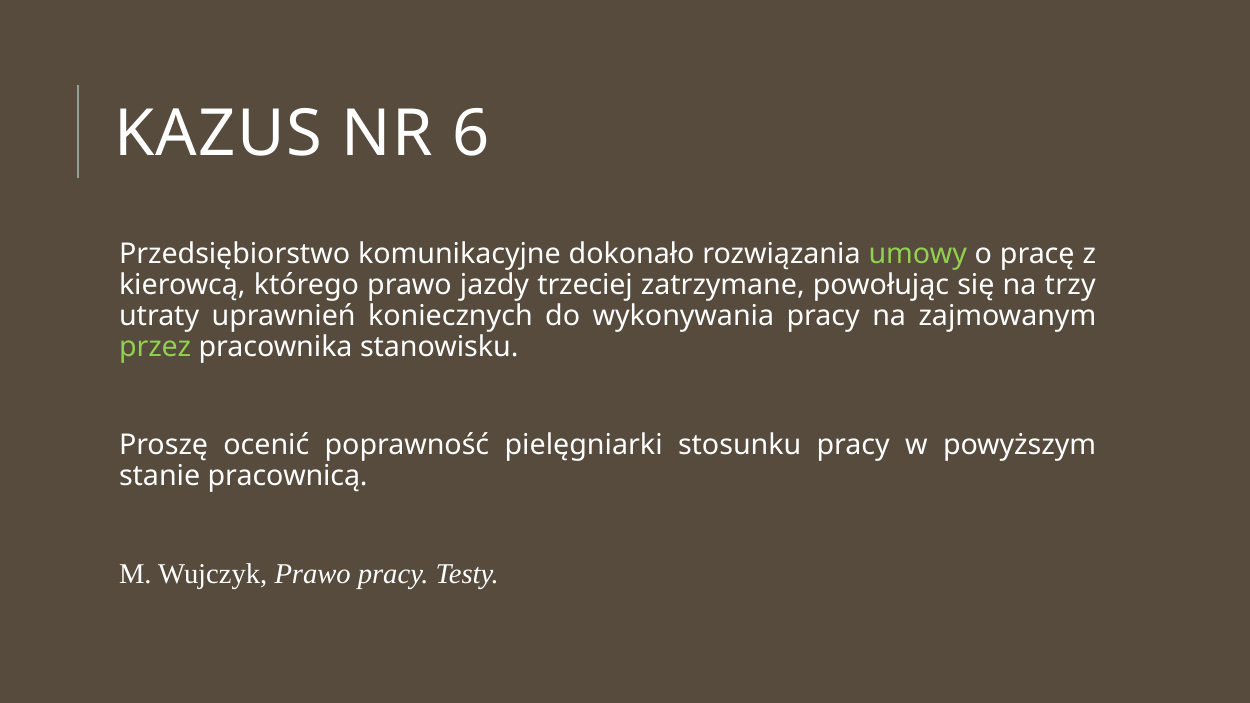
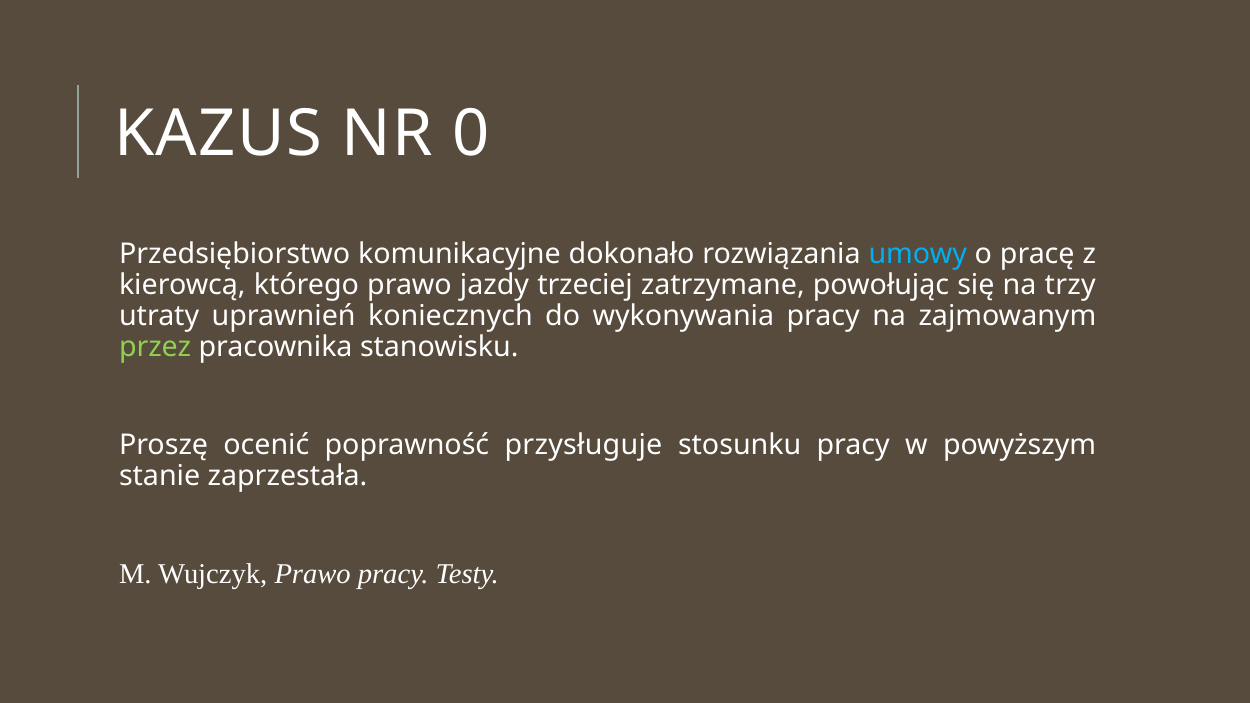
6: 6 -> 0 (471, 134)
umowy colour: light green -> light blue (918, 254)
pielęgniarki: pielęgniarki -> przysługuje (583, 445)
pracownicą: pracownicą -> zaprzestała (288, 476)
